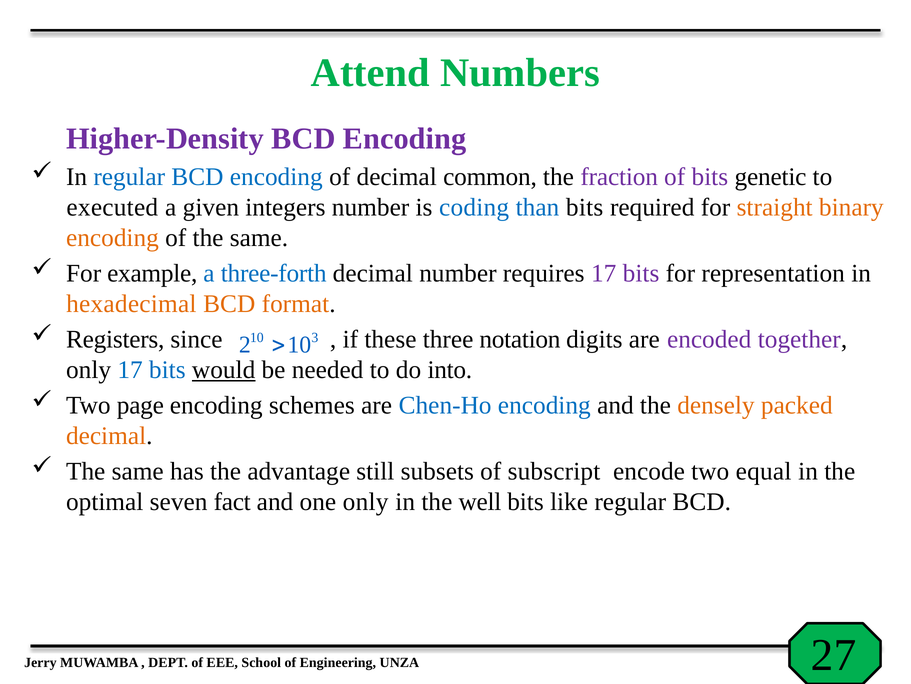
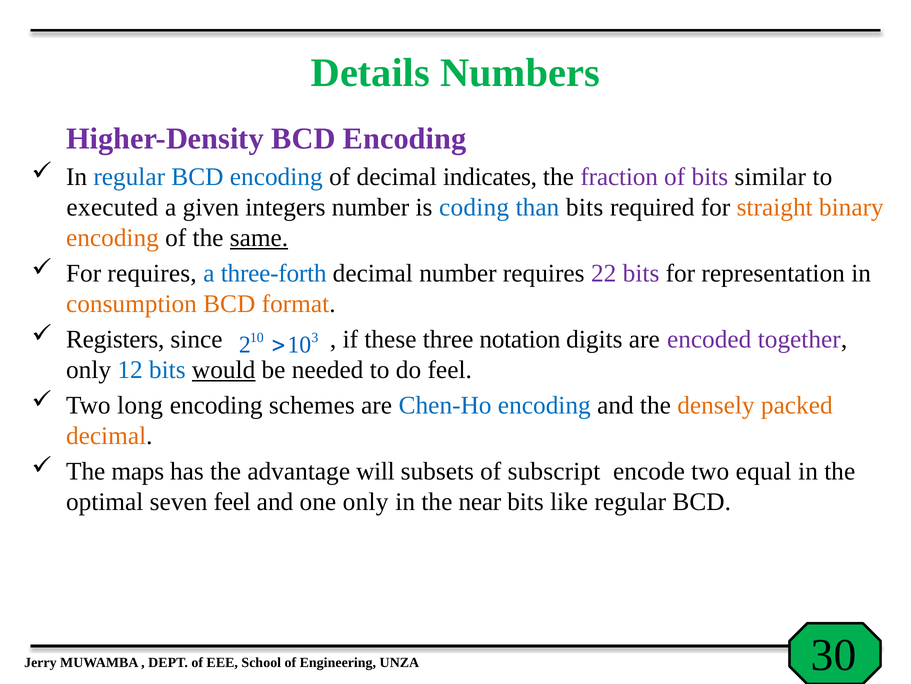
Attend: Attend -> Details (370, 73)
common: common -> indicates (490, 177)
genetic: genetic -> similar (770, 177)
same underline: none -> present (259, 238)
For example: example -> requires (152, 273)
requires 17: 17 -> 22 (604, 273)
hexadecimal: hexadecimal -> consumption (131, 304)
only 17: 17 -> 12 (130, 370)
do into: into -> feel (450, 370)
page: page -> long (140, 405)
same: same -> maps (138, 471)
still: still -> will (375, 471)
seven fact: fact -> feel (232, 501)
well: well -> near (480, 501)
27: 27 -> 30 (834, 655)
